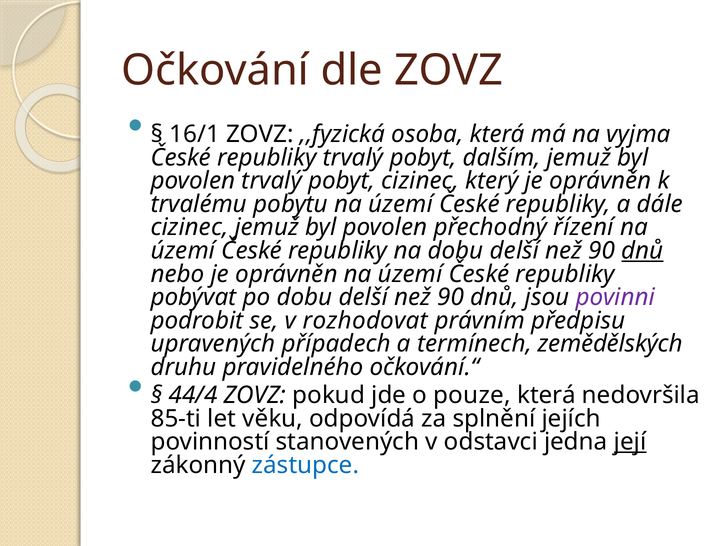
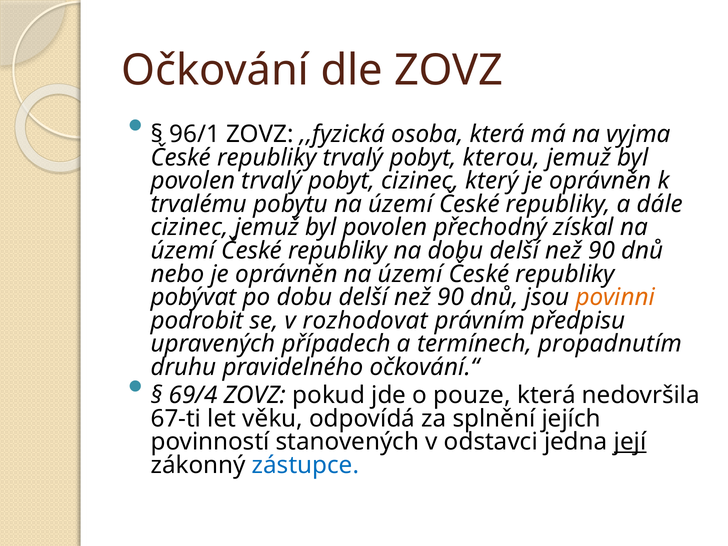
16/1: 16/1 -> 96/1 (195, 134)
dalším: dalším -> kterou (501, 158)
řízení: řízení -> získal (584, 227)
dnů underline: present -> none (642, 251)
povinni colour: purple -> orange (615, 297)
zemědělských: zemědělských -> propadnutím (610, 344)
44/4: 44/4 -> 69/4 (193, 395)
85-ti: 85-ti -> 67-ti (176, 419)
